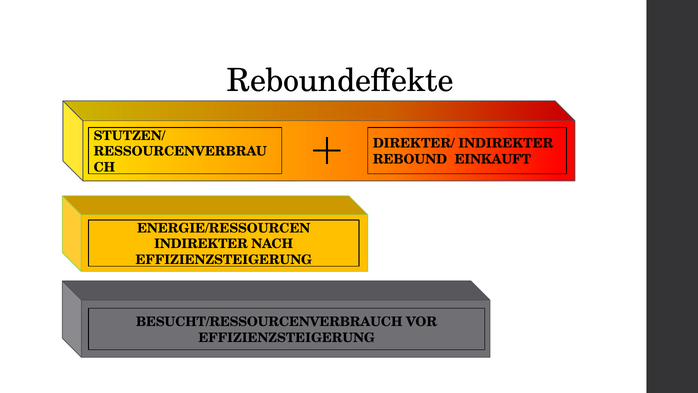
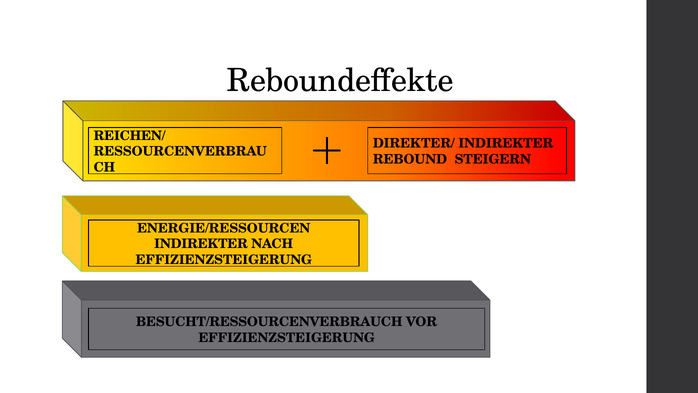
STUTZEN/: STUTZEN/ -> REICHEN/ (130, 136)
EINKAUFT: EINKAUFT -> STEIGERN (493, 159)
